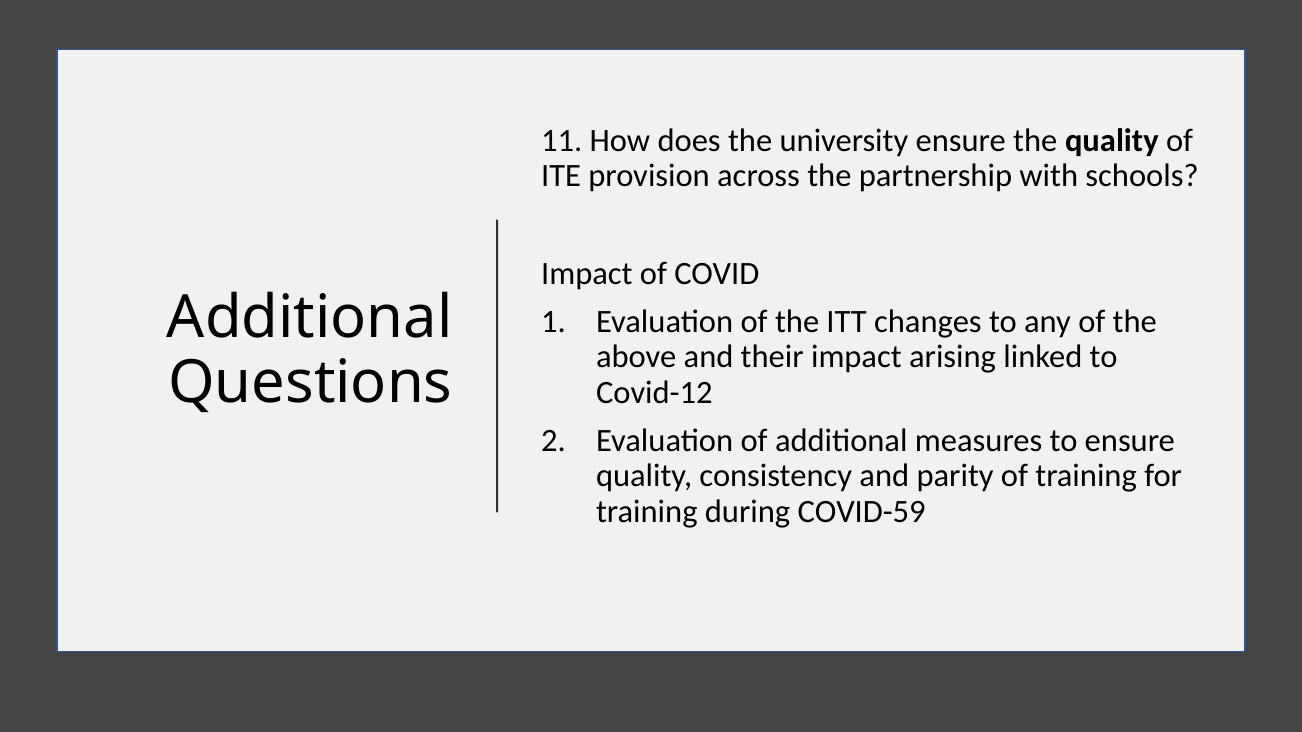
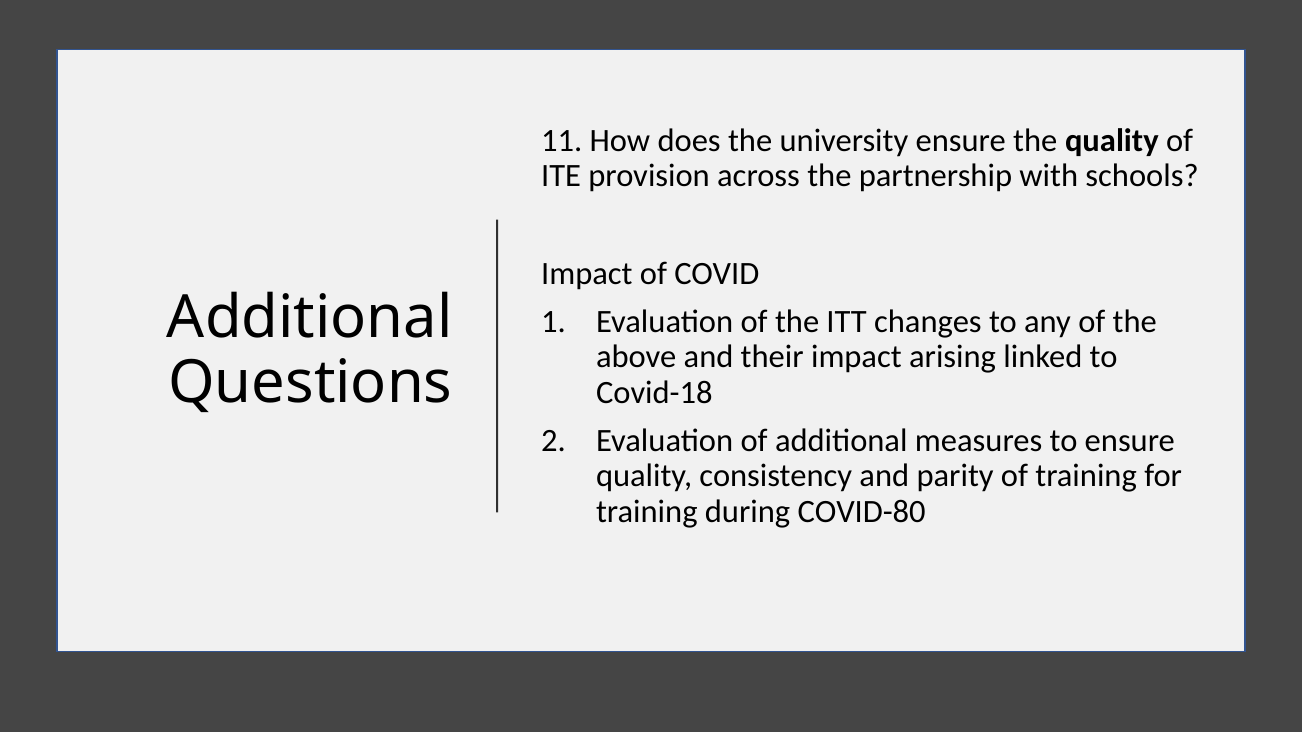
Covid-12: Covid-12 -> Covid-18 (654, 393)
COVID-59: COVID-59 -> COVID-80 (862, 512)
